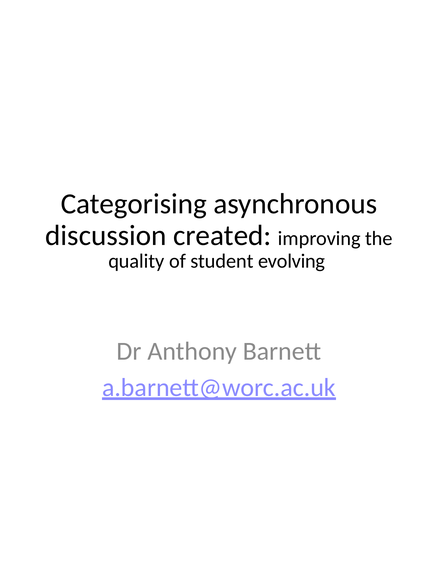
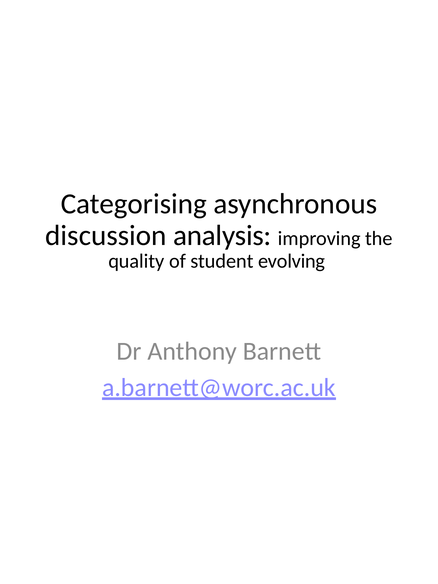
created: created -> analysis (222, 235)
